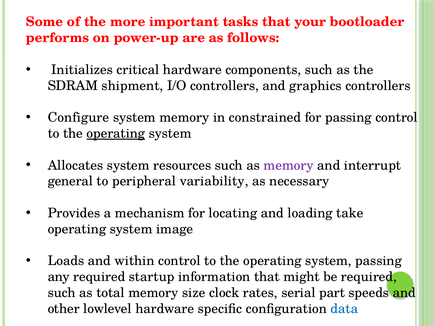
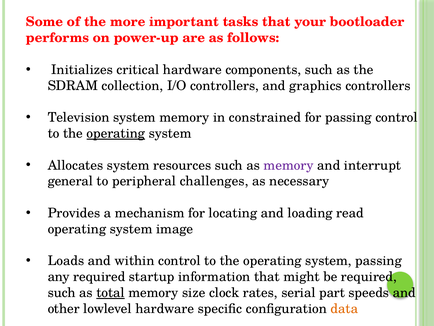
shipment: shipment -> collection (132, 85)
Configure: Configure -> Television (79, 117)
variability: variability -> challenges (214, 181)
take: take -> read (350, 213)
total underline: none -> present (111, 292)
data colour: blue -> orange (344, 308)
